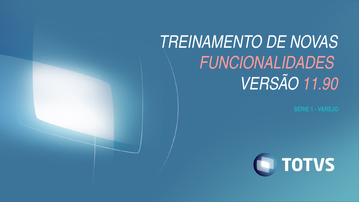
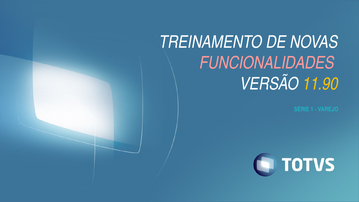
11.90 colour: pink -> yellow (320, 84)
